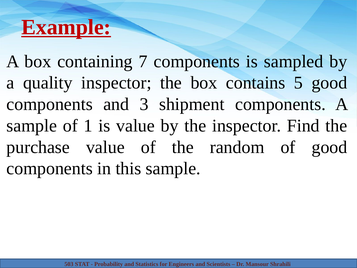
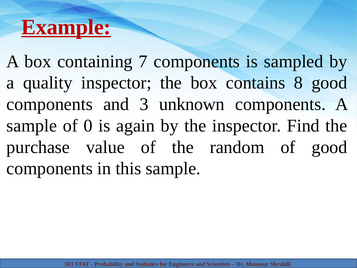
5: 5 -> 8 (298, 83)
shipment: shipment -> unknown (192, 104)
1: 1 -> 0 (88, 126)
is value: value -> again (136, 126)
